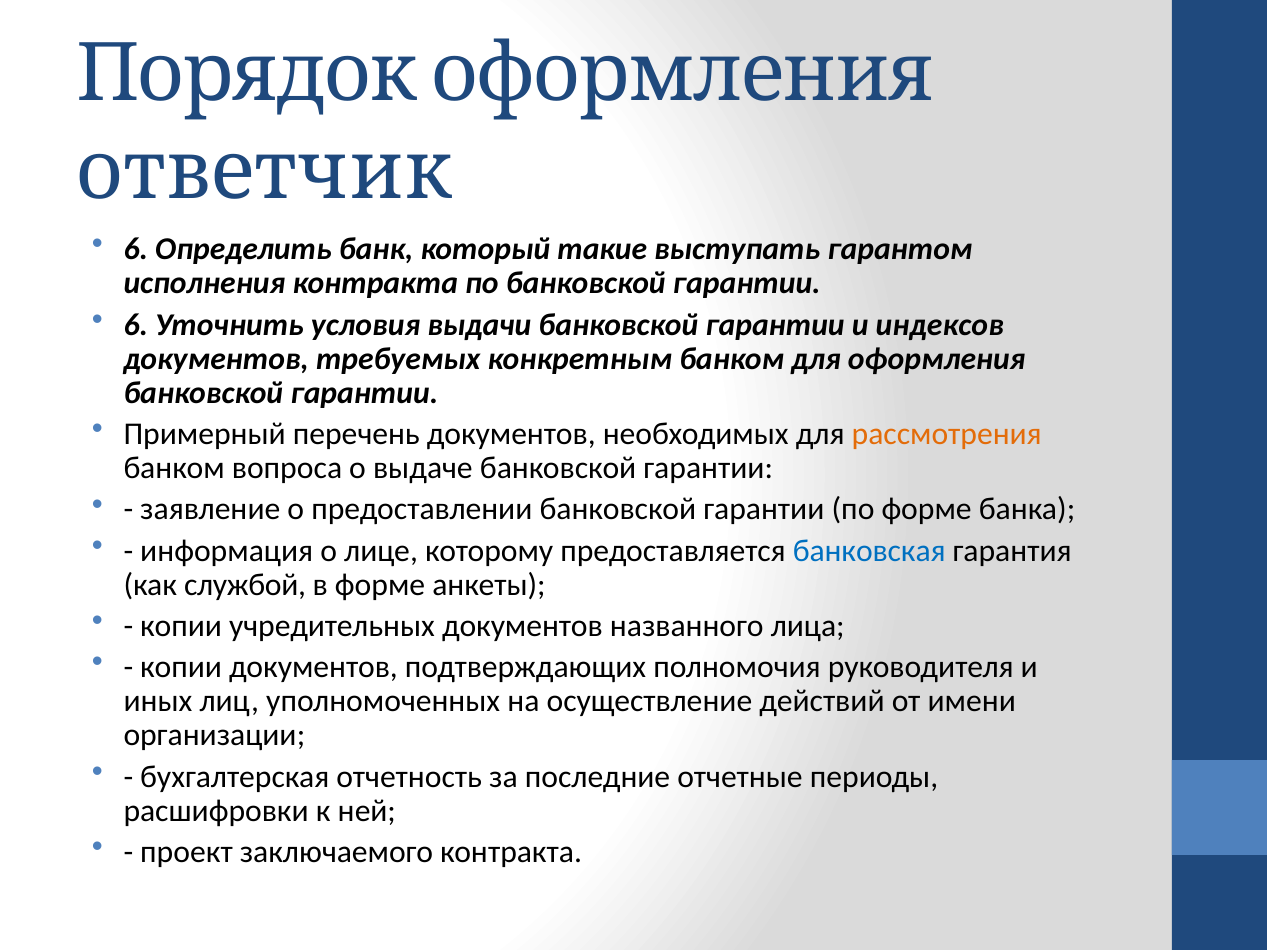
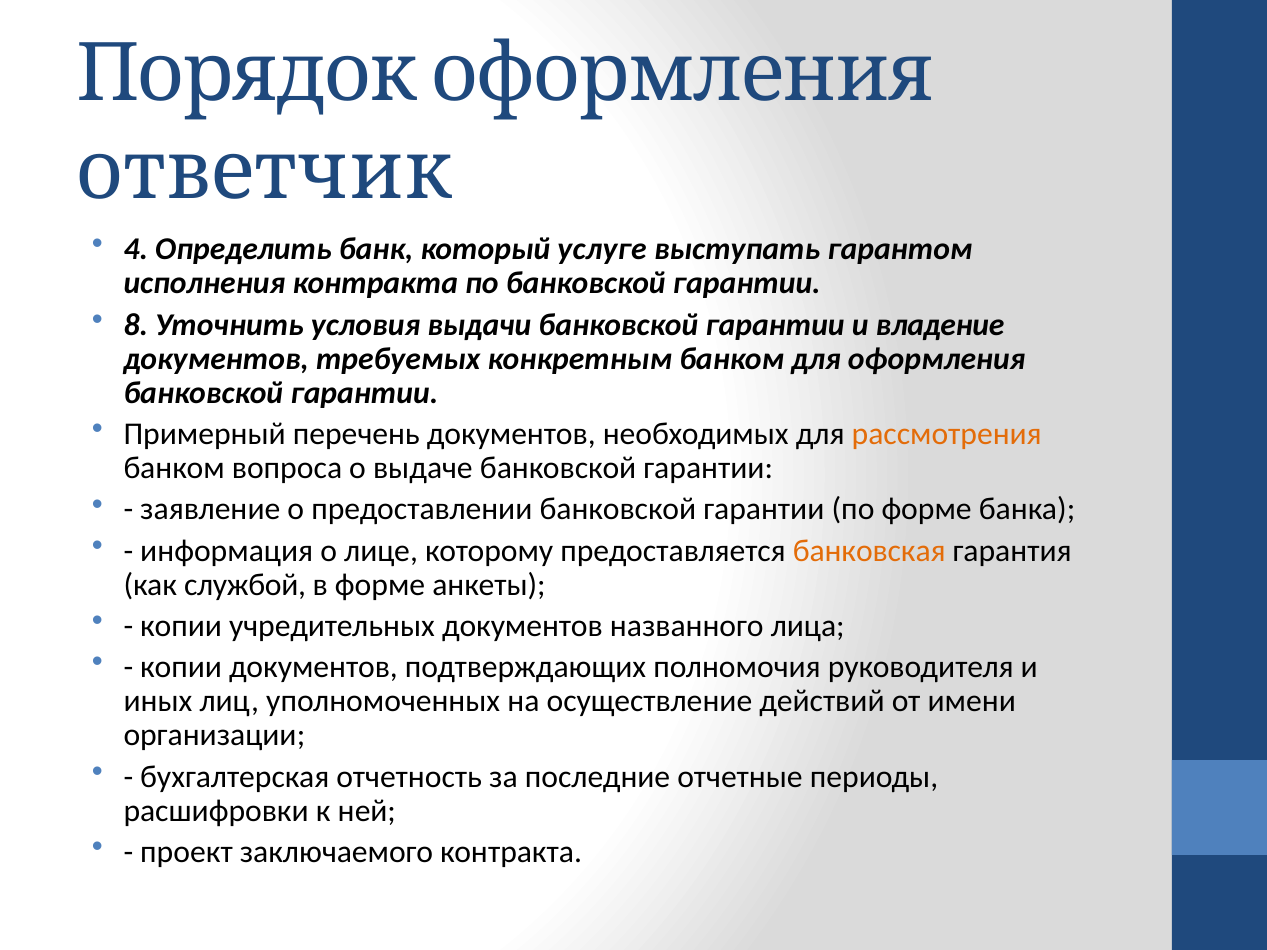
6: 6 -> 4 (136, 249)
такие: такие -> услуге (602, 249)
6: 6 -> 8 (136, 325)
индексов: индексов -> владение (940, 325)
банковская colour: blue -> orange (869, 551)
